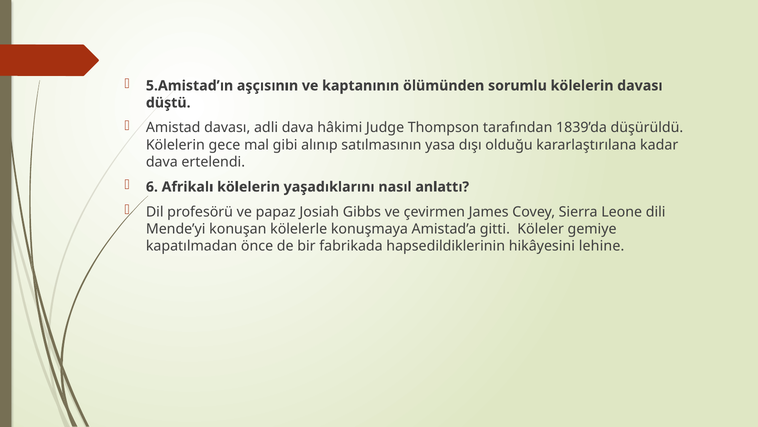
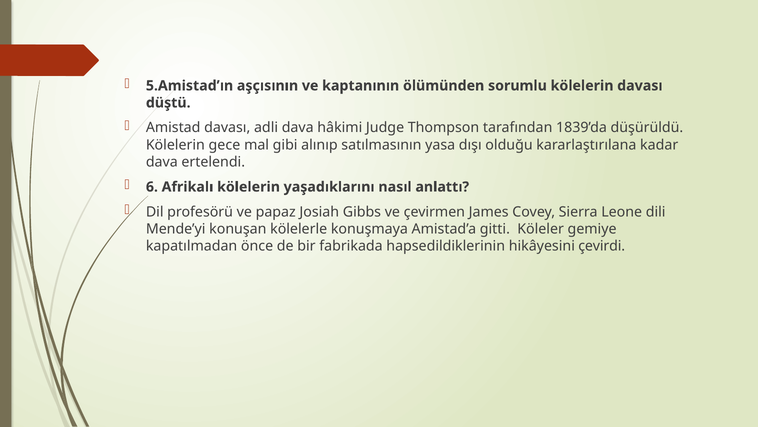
lehine: lehine -> çevirdi (602, 246)
